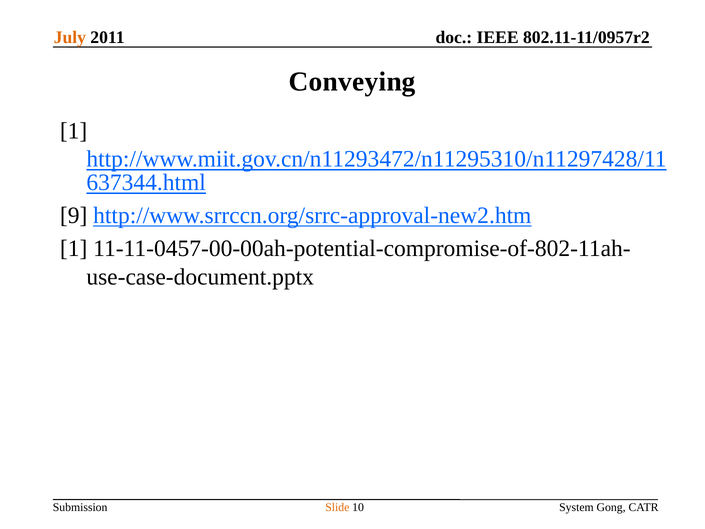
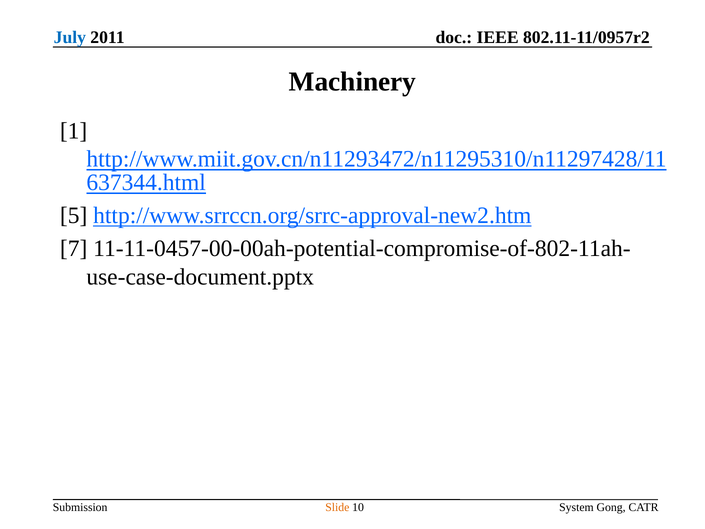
July colour: orange -> blue (70, 38)
Conveying: Conveying -> Machinery (352, 82)
9: 9 -> 5 (74, 216)
1: 1 -> 7 (74, 248)
